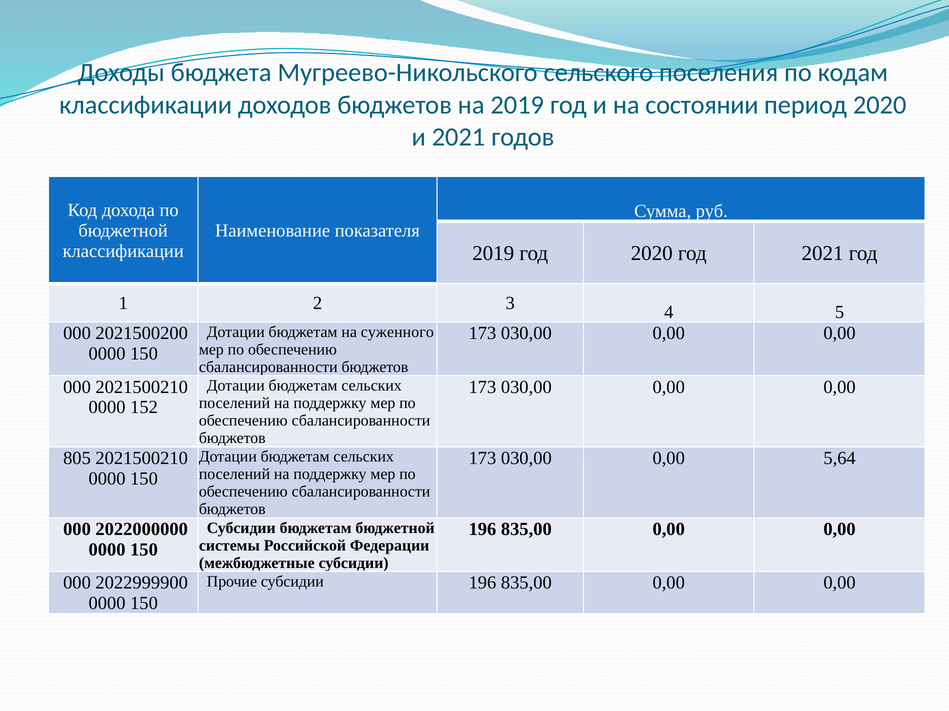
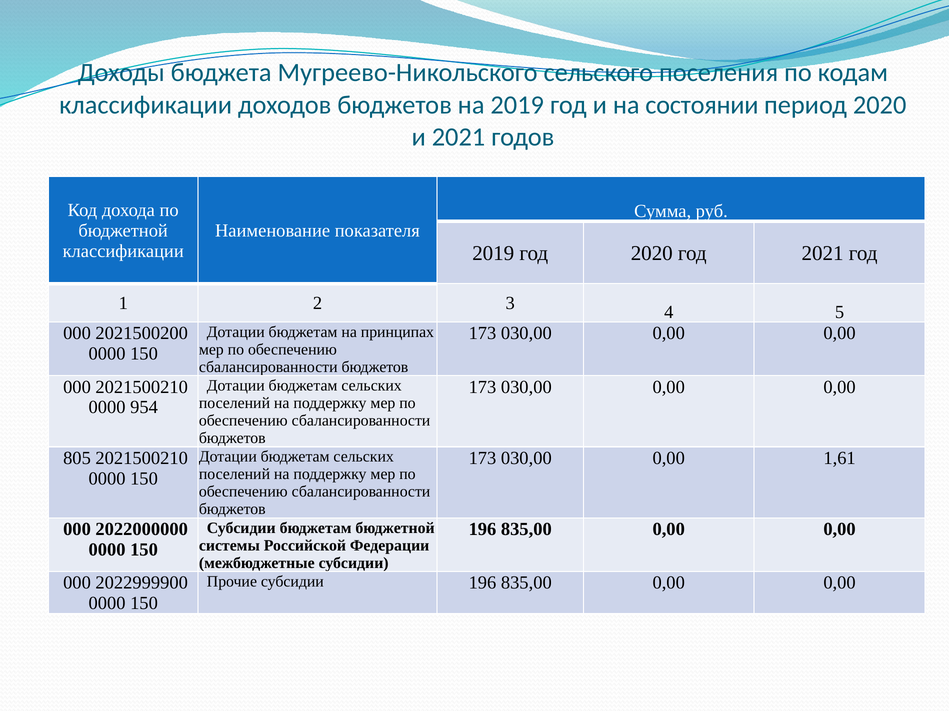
суженного: суженного -> принципах (397, 332)
152: 152 -> 954 (144, 408)
5,64: 5,64 -> 1,61 (840, 459)
